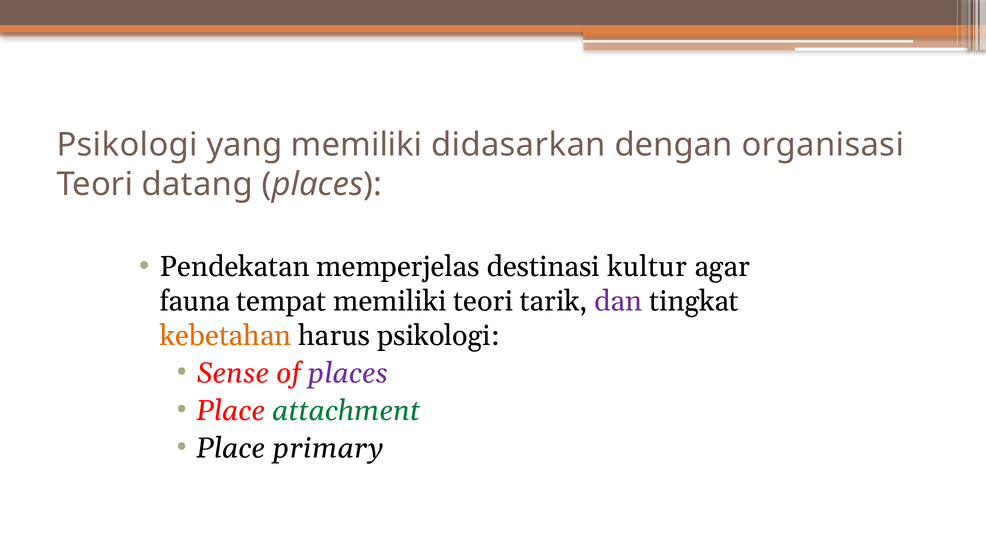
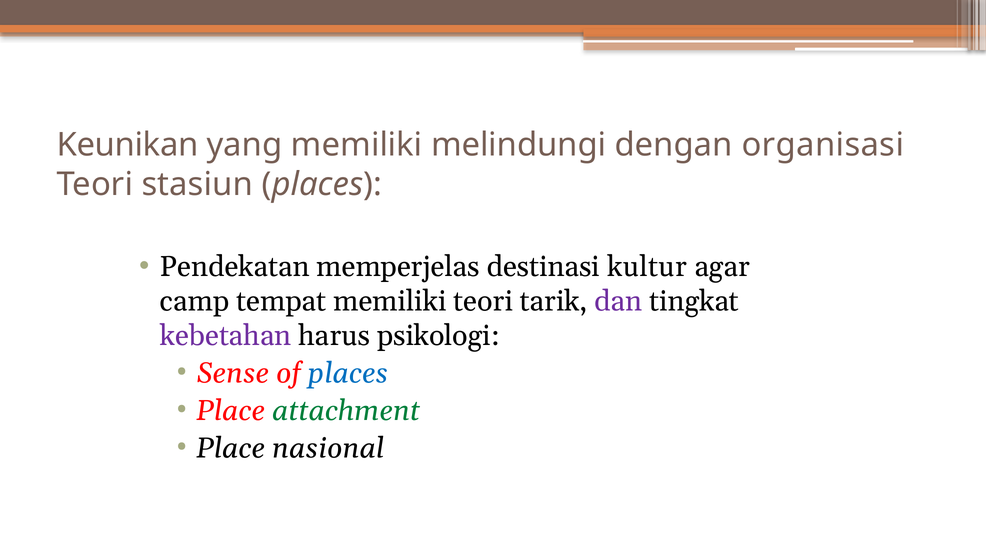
Psikologi: Psikologi -> Keunikan (128, 145)
didasarkan: didasarkan -> melindungi (519, 145)
datang: datang -> stasiun (197, 184)
fauna: fauna -> camp (195, 301)
kebetahan colour: orange -> purple (226, 336)
places colour: purple -> blue (348, 373)
primary: primary -> nasional (328, 448)
